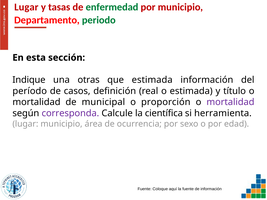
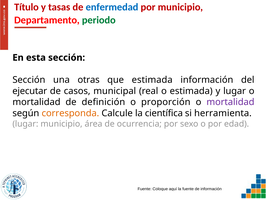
Lugar: Lugar -> Título (26, 7)
enfermedad colour: green -> blue (112, 7)
Indique: Indique -> Sección (29, 80)
período: período -> ejecutar (30, 91)
definición: definición -> municipal (115, 91)
y título: título -> lugar (235, 91)
municipal: municipal -> definición (103, 102)
corresponda colour: purple -> orange (70, 113)
